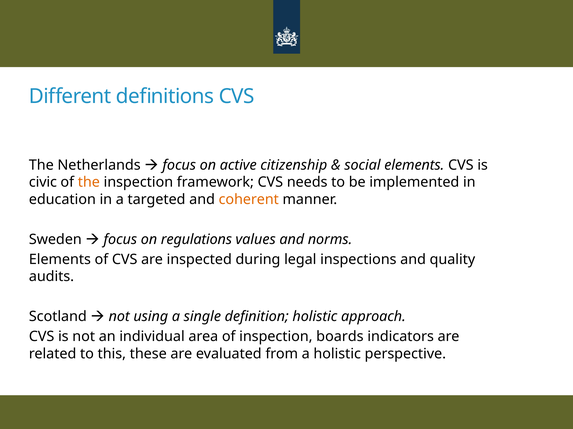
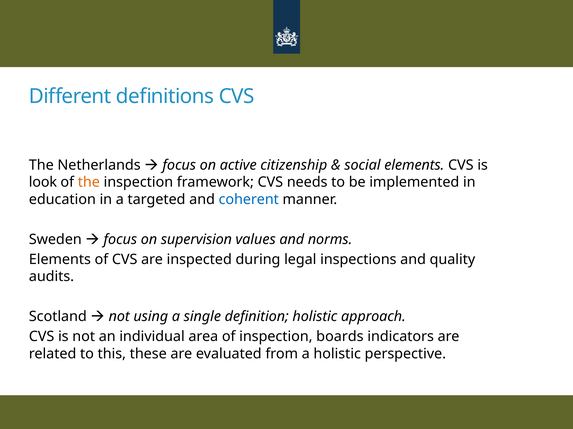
civic: civic -> look (43, 182)
coherent colour: orange -> blue (249, 200)
regulations: regulations -> supervision (196, 240)
